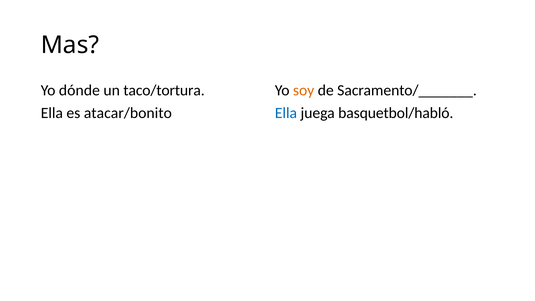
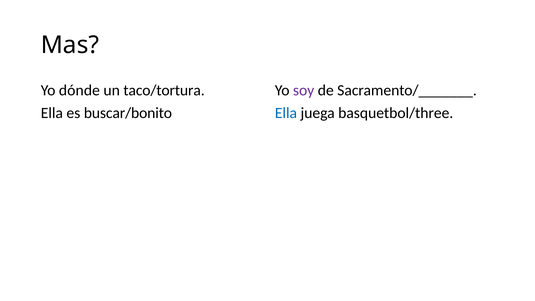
soy colour: orange -> purple (304, 90)
atacar/bonito: atacar/bonito -> buscar/bonito (128, 113)
basquetbol/habló: basquetbol/habló -> basquetbol/three (396, 113)
